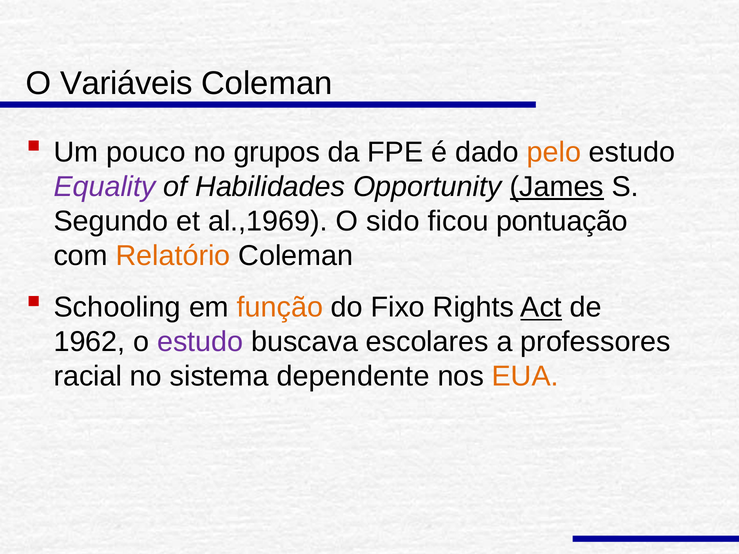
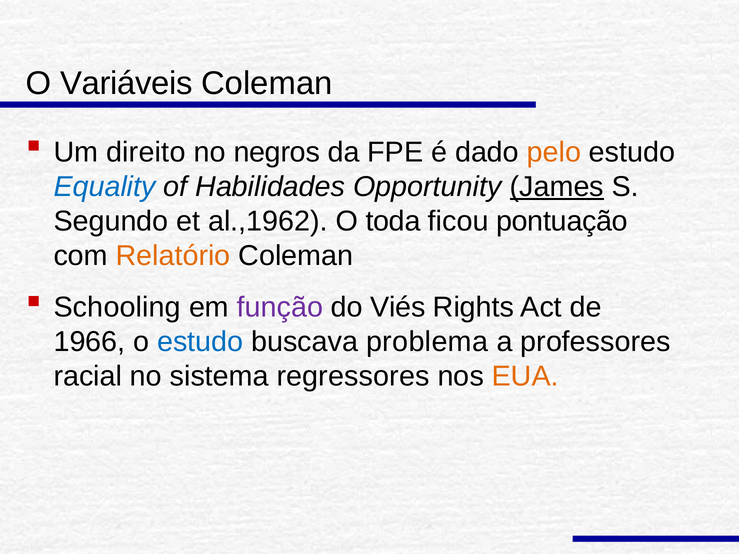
pouco: pouco -> direito (146, 152)
grupos: grupos -> negros (277, 152)
Equality colour: purple -> blue (105, 187)
al.,1969: al.,1969 -> al.,1962 (268, 221)
sido: sido -> toda (393, 221)
função colour: orange -> purple (280, 308)
Fixo: Fixo -> Viés (398, 308)
Act underline: present -> none (541, 308)
1962: 1962 -> 1966 (89, 342)
estudo colour: purple -> blue (200, 342)
escolares: escolares -> problema (427, 342)
dependente: dependente -> regressores (353, 377)
